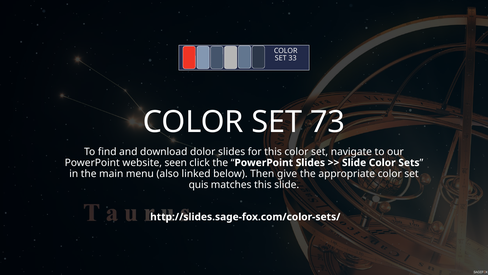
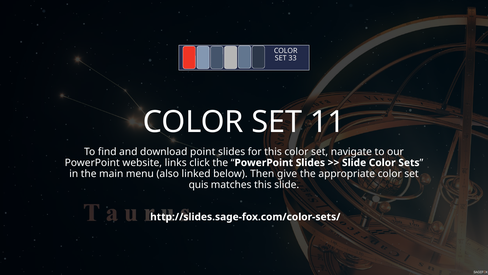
73: 73 -> 11 (328, 122)
dolor: dolor -> point (203, 151)
seen: seen -> links (176, 162)
